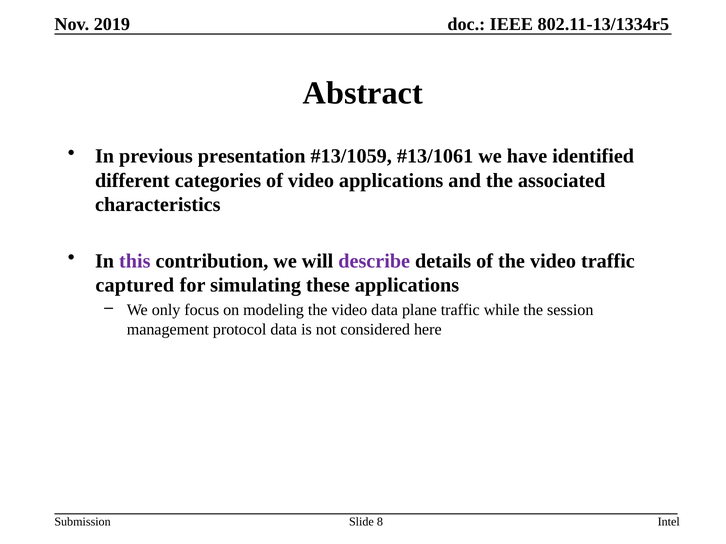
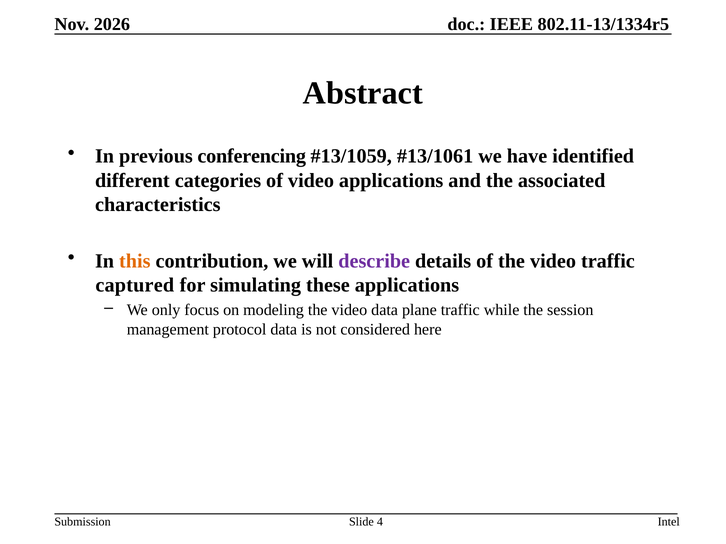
2019: 2019 -> 2026 (112, 24)
presentation: presentation -> conferencing (252, 156)
this colour: purple -> orange (135, 261)
8: 8 -> 4 (380, 522)
